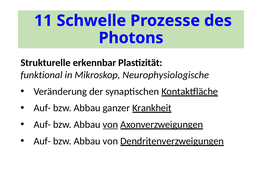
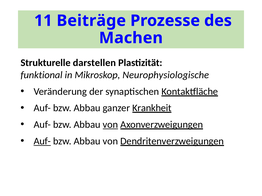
Schwelle: Schwelle -> Beiträge (91, 21)
Photons: Photons -> Machen (131, 38)
erkennbar: erkennbar -> darstellen (94, 63)
Auf- underline: none -> present (42, 141)
